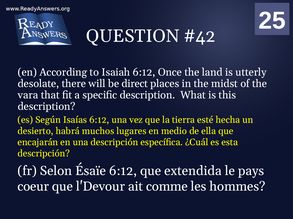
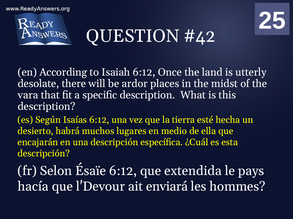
direct: direct -> ardor (135, 84)
coeur: coeur -> hacía (33, 187)
comme: comme -> enviará (167, 187)
